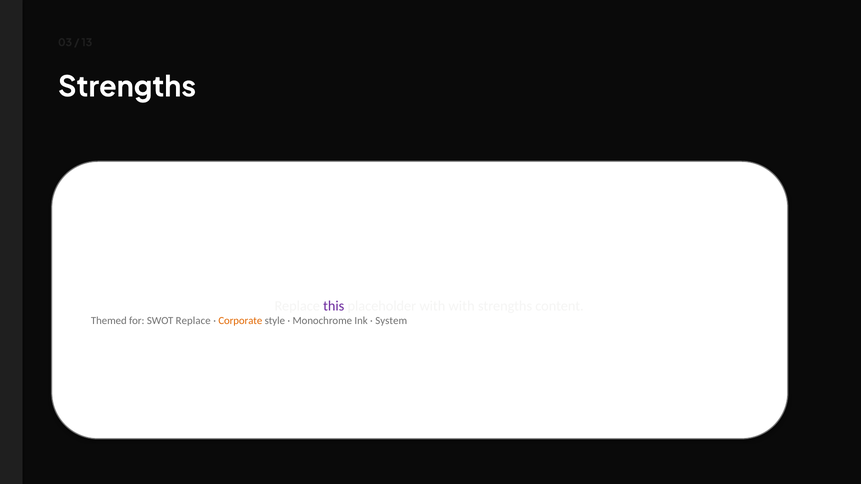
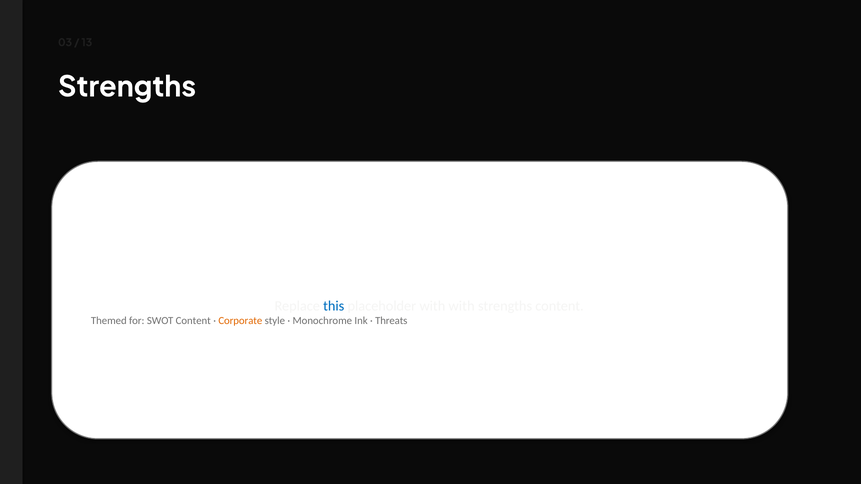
this colour: purple -> blue (334, 306)
SWOT Replace: Replace -> Content (193, 321)
System: System -> Threats (391, 321)
